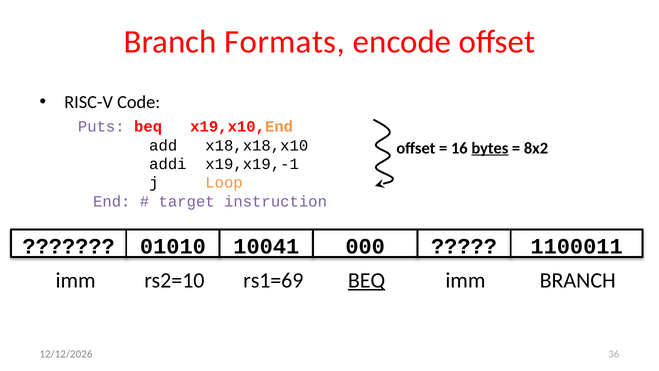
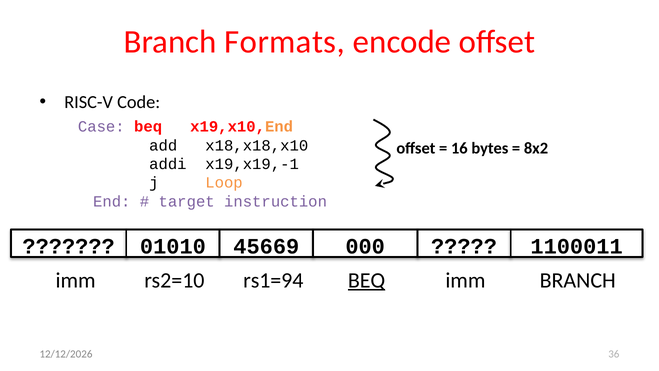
Puts: Puts -> Case (101, 127)
bytes underline: present -> none (490, 148)
10041: 10041 -> 45669 (266, 246)
rs1=69: rs1=69 -> rs1=94 (273, 280)
